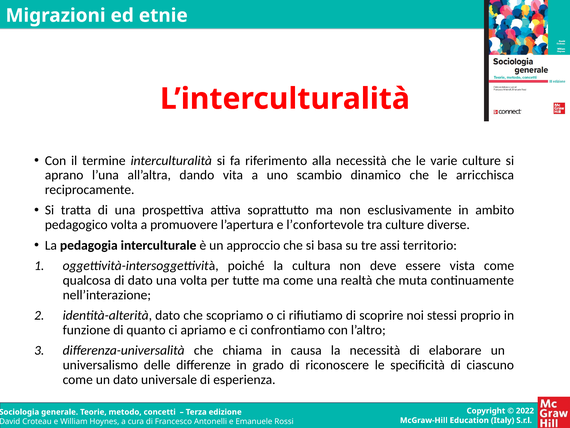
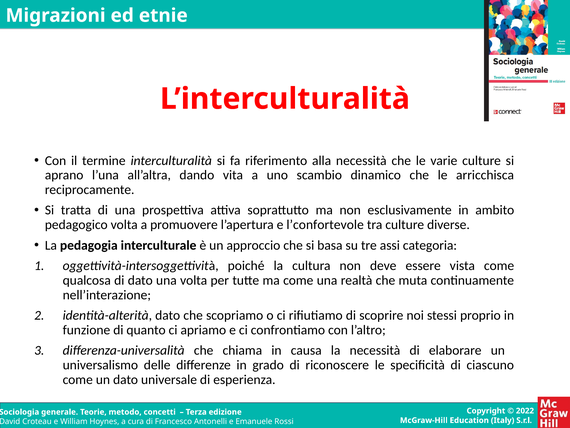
territorio: territorio -> categoria (430, 245)
